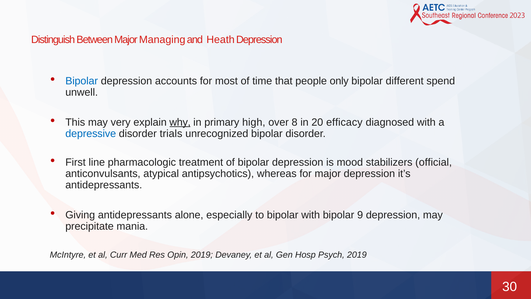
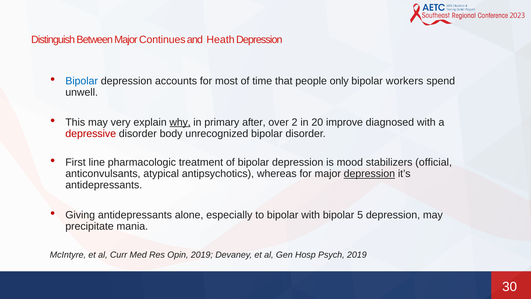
Managing: Managing -> Continues (162, 40)
different: different -> workers (405, 81)
high: high -> after (254, 122)
8: 8 -> 2 (295, 122)
efficacy: efficacy -> improve (344, 122)
depressive colour: blue -> red (91, 134)
trials: trials -> body (171, 134)
depression underline: none -> present (369, 174)
9: 9 -> 5 (360, 215)
